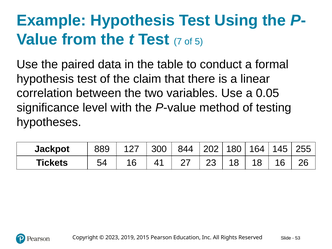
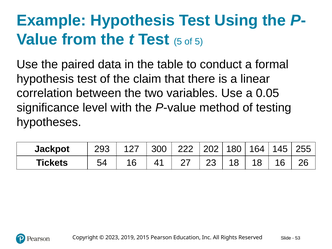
Test 7: 7 -> 5 (178, 41)
889: 889 -> 293 (102, 149)
844: 844 -> 222 (186, 149)
